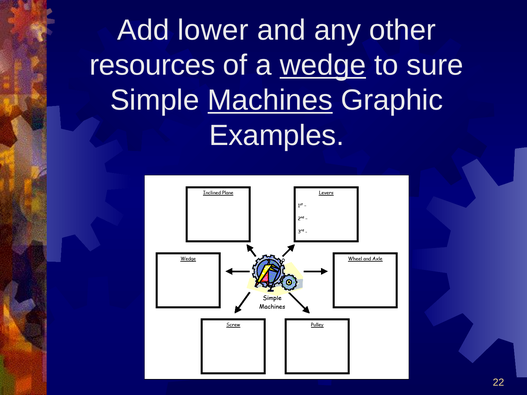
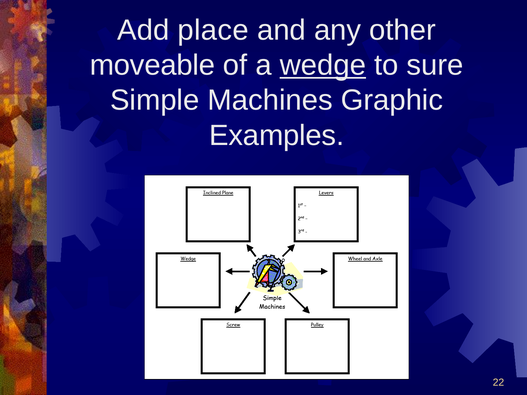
lower: lower -> place (213, 30)
resources: resources -> moveable (152, 65)
Machines underline: present -> none (270, 100)
